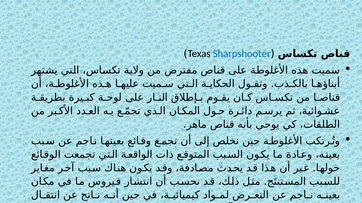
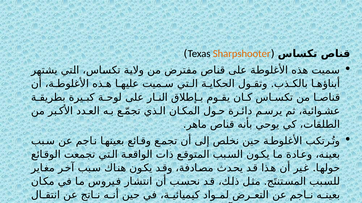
Sharpshooter colour: blue -> orange (242, 54)
